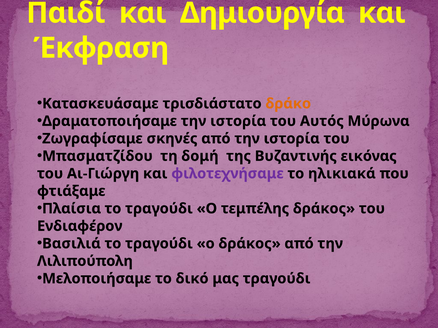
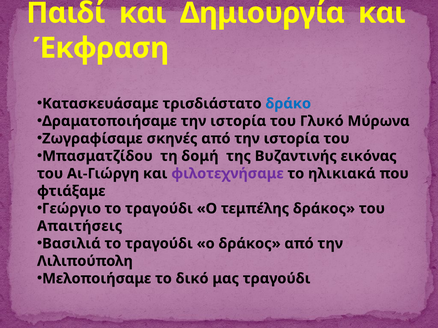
δράκο colour: orange -> blue (288, 104)
Αυτός: Αυτός -> Γλυκό (322, 121)
Πλαίσια: Πλαίσια -> Γεώργιο (72, 209)
Ενδιαφέρον: Ενδιαφέρον -> Απαιτήσεις (80, 226)
